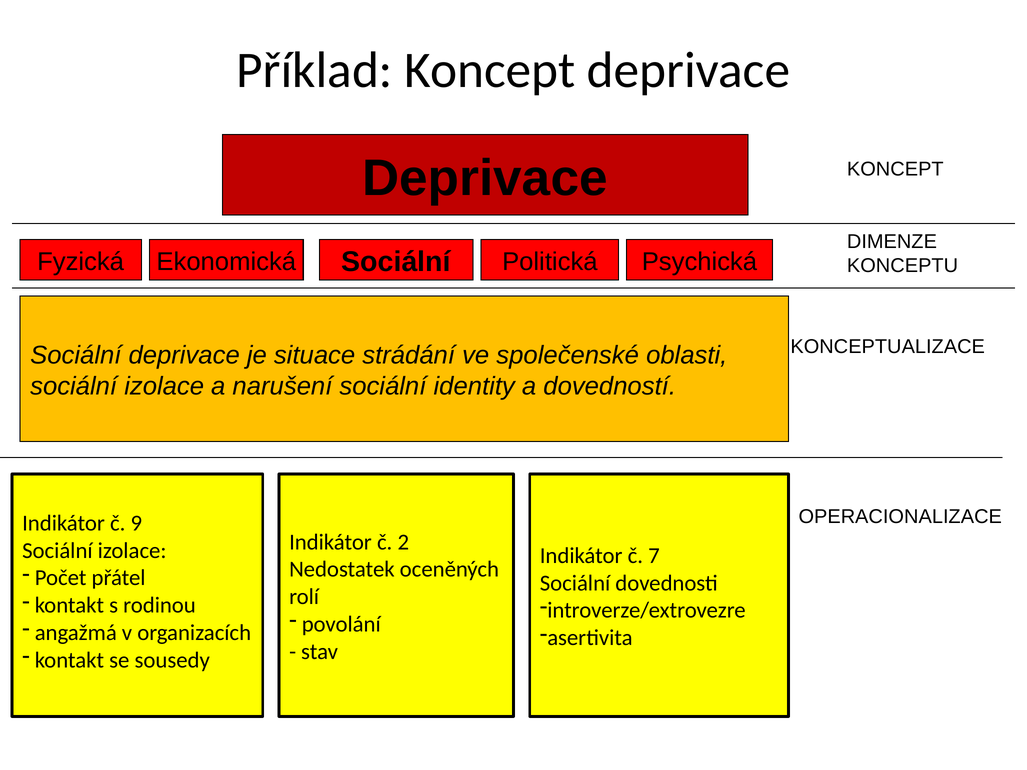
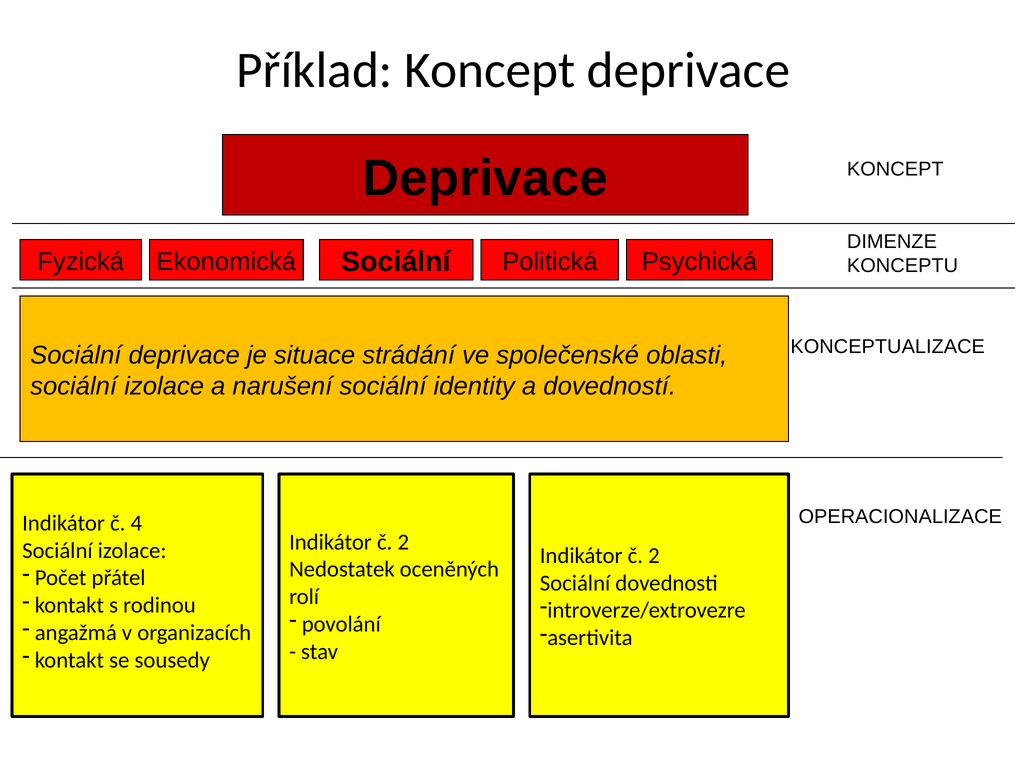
9: 9 -> 4 (136, 523)
7: 7 -> 2 (654, 556)
